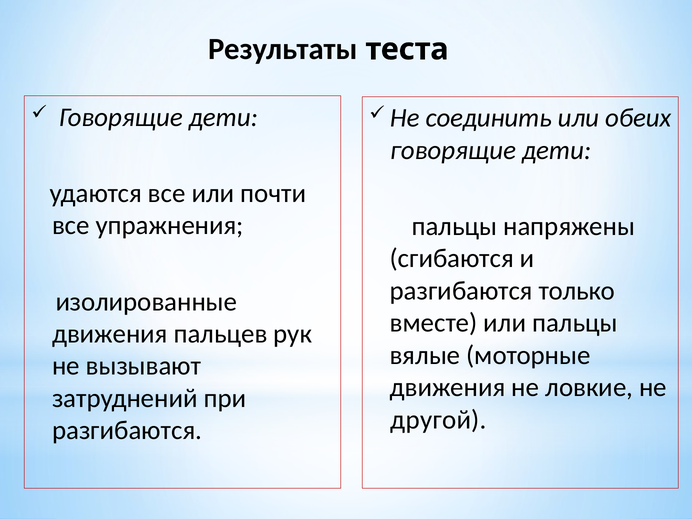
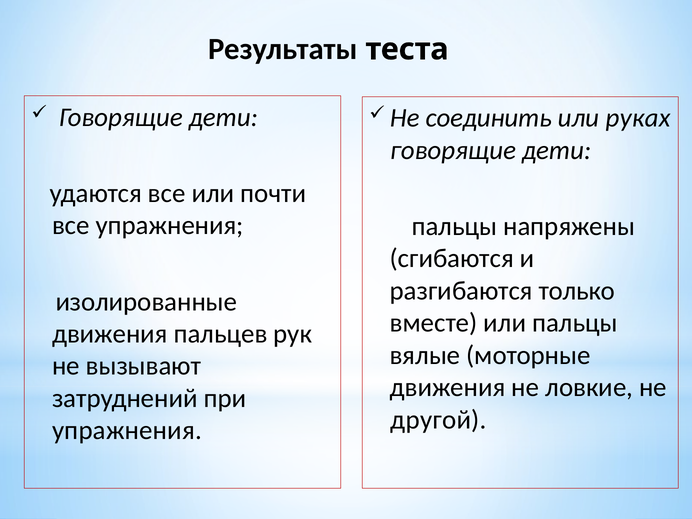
обеих: обеих -> руках (638, 118)
разгибаются: разгибаются -> упражнения (127, 431)
